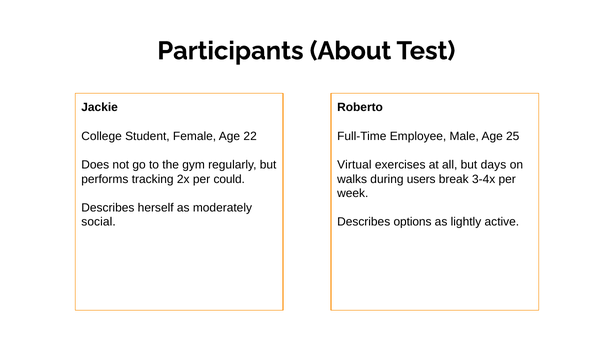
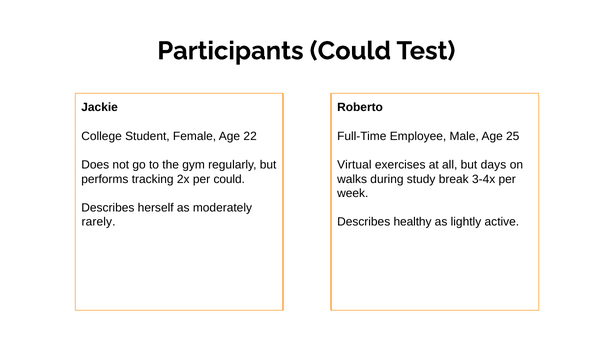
Participants About: About -> Could (350, 51)
users: users -> study (421, 179)
social: social -> rarely (98, 222)
options: options -> healthy (413, 222)
